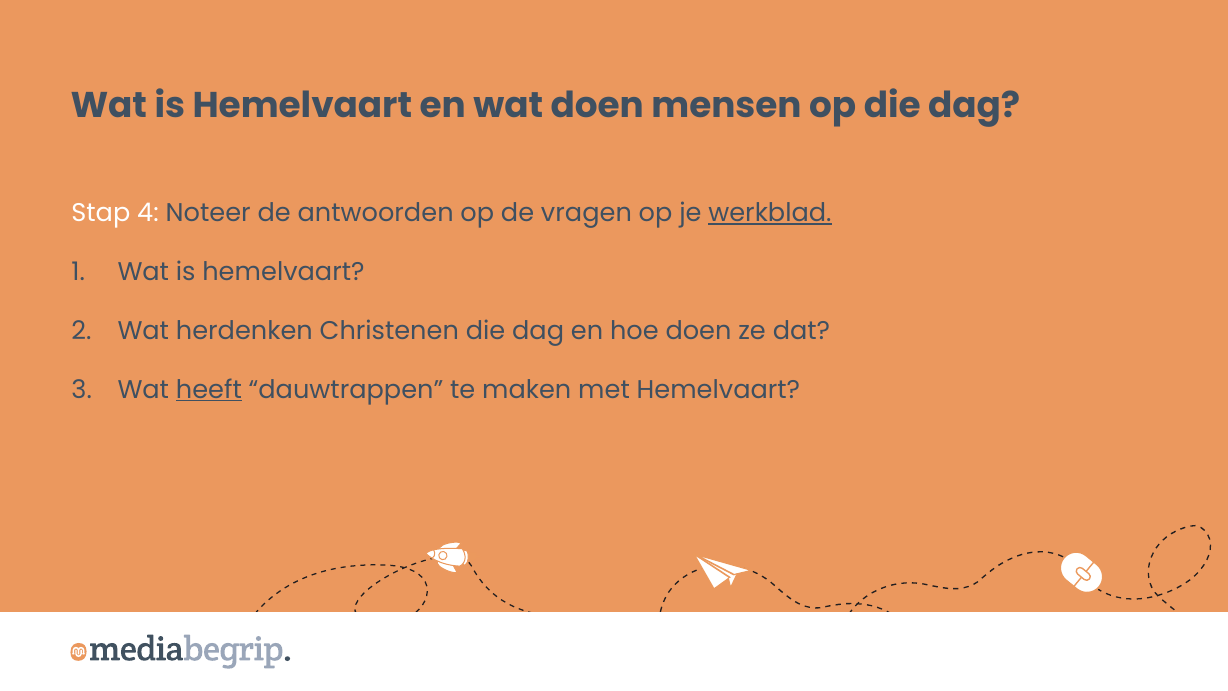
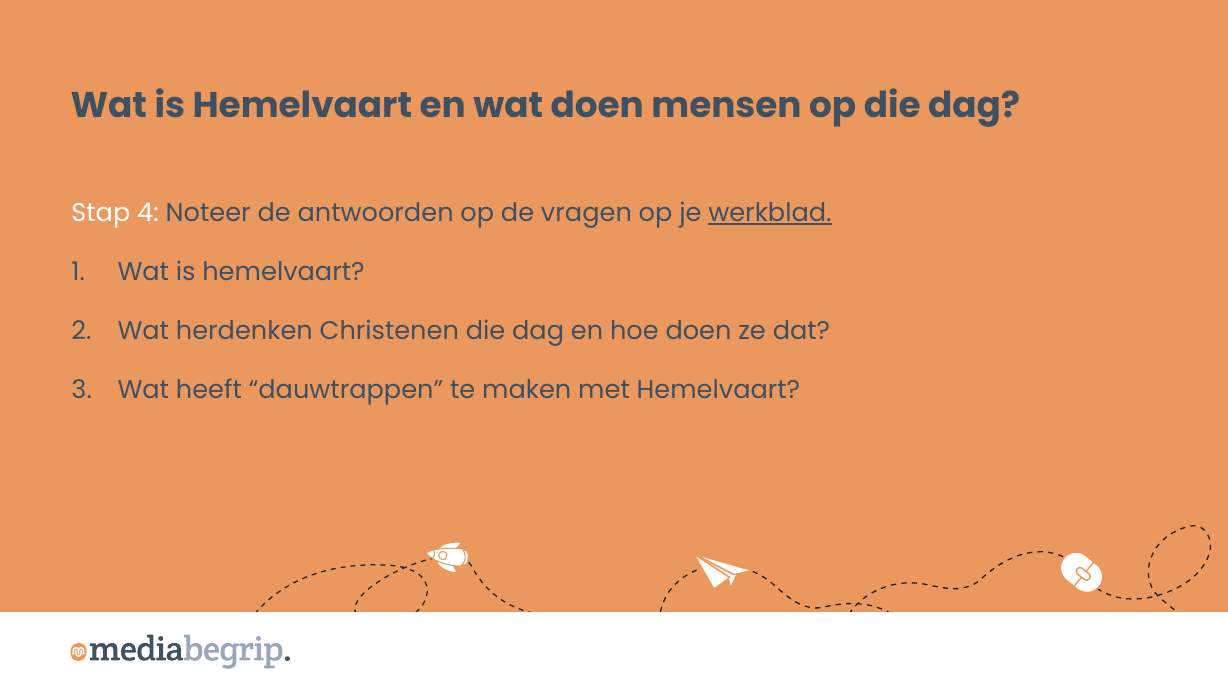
heeft underline: present -> none (209, 389)
